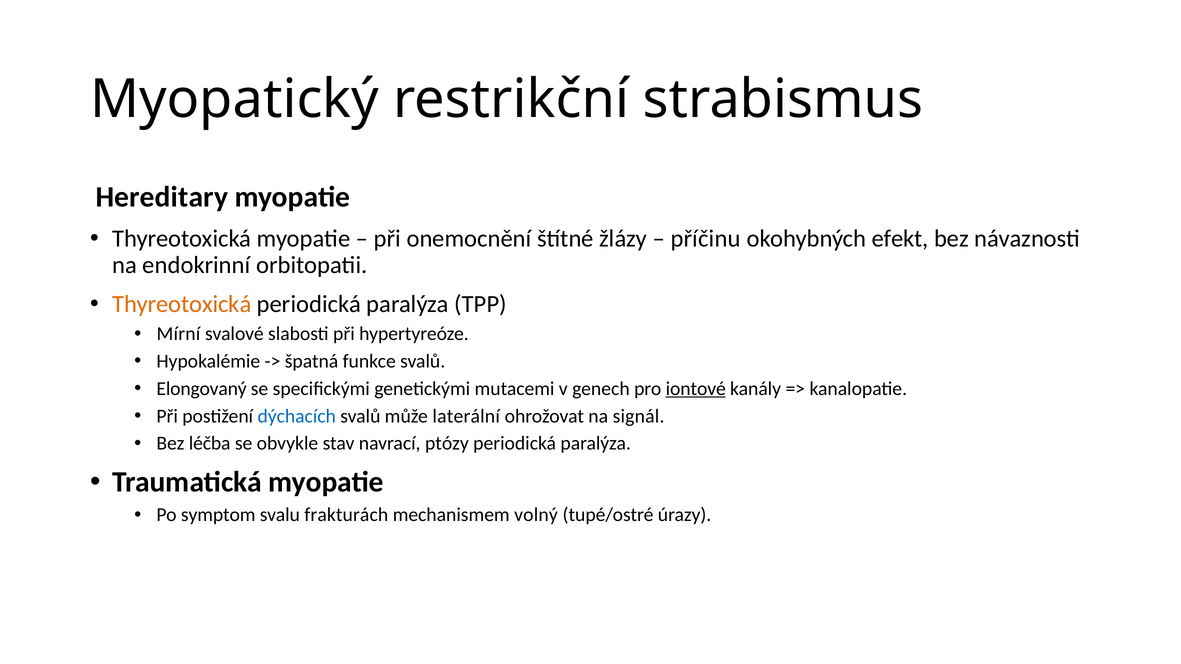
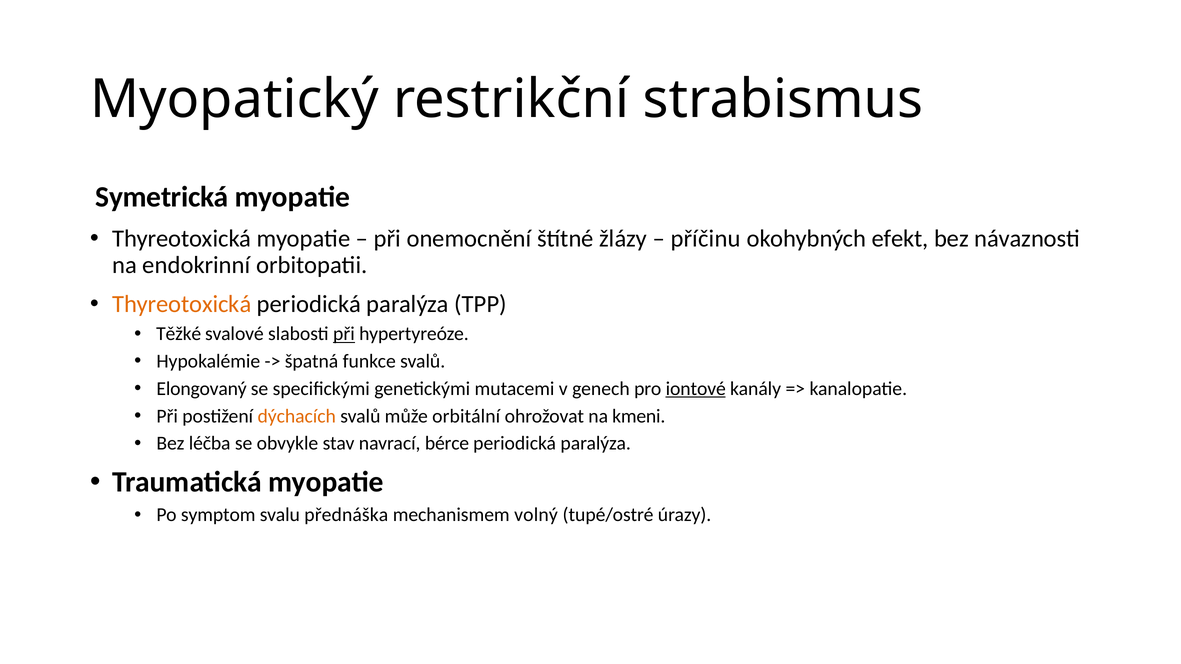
Hereditary: Hereditary -> Symetrická (162, 197)
Mírní: Mírní -> Těžké (179, 334)
při underline: none -> present (344, 334)
dýchacích colour: blue -> orange (297, 416)
laterální: laterální -> orbitální (466, 416)
signál: signál -> kmeni (639, 416)
ptózy: ptózy -> bérce (447, 444)
frakturách: frakturách -> přednáška (346, 515)
